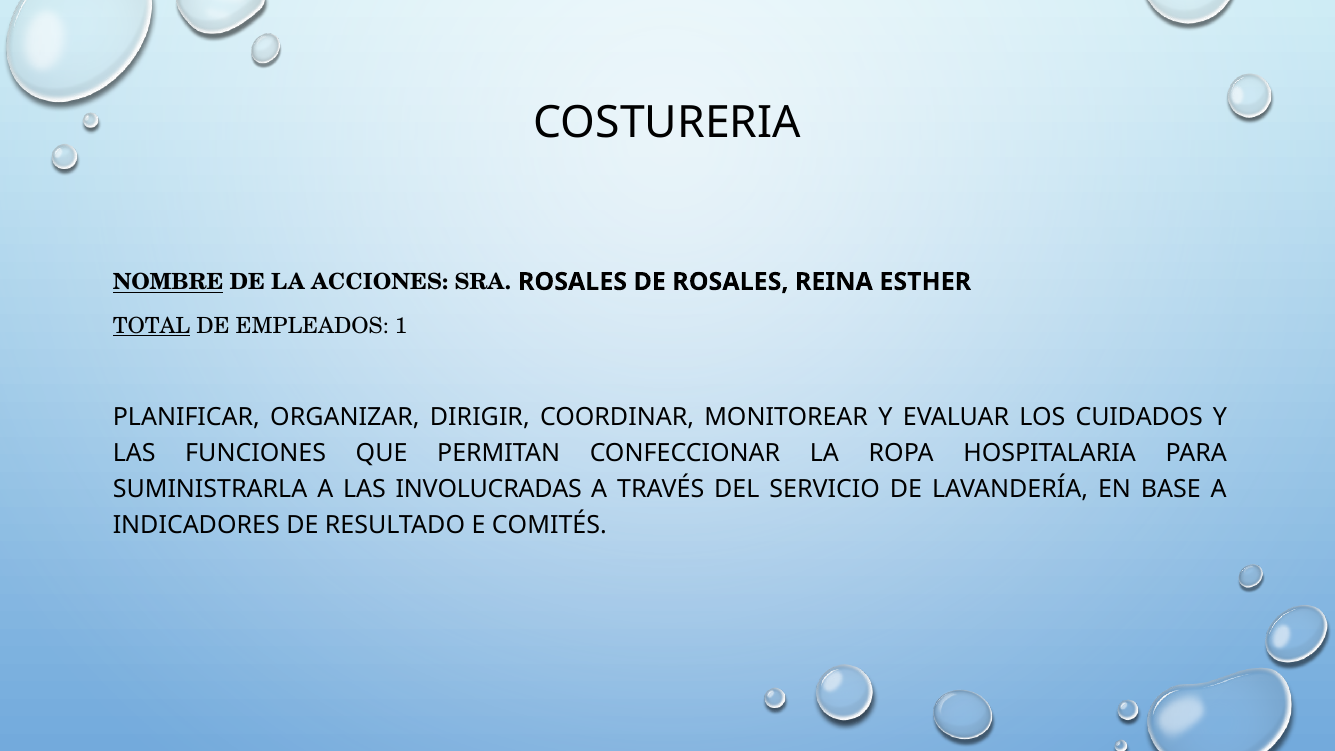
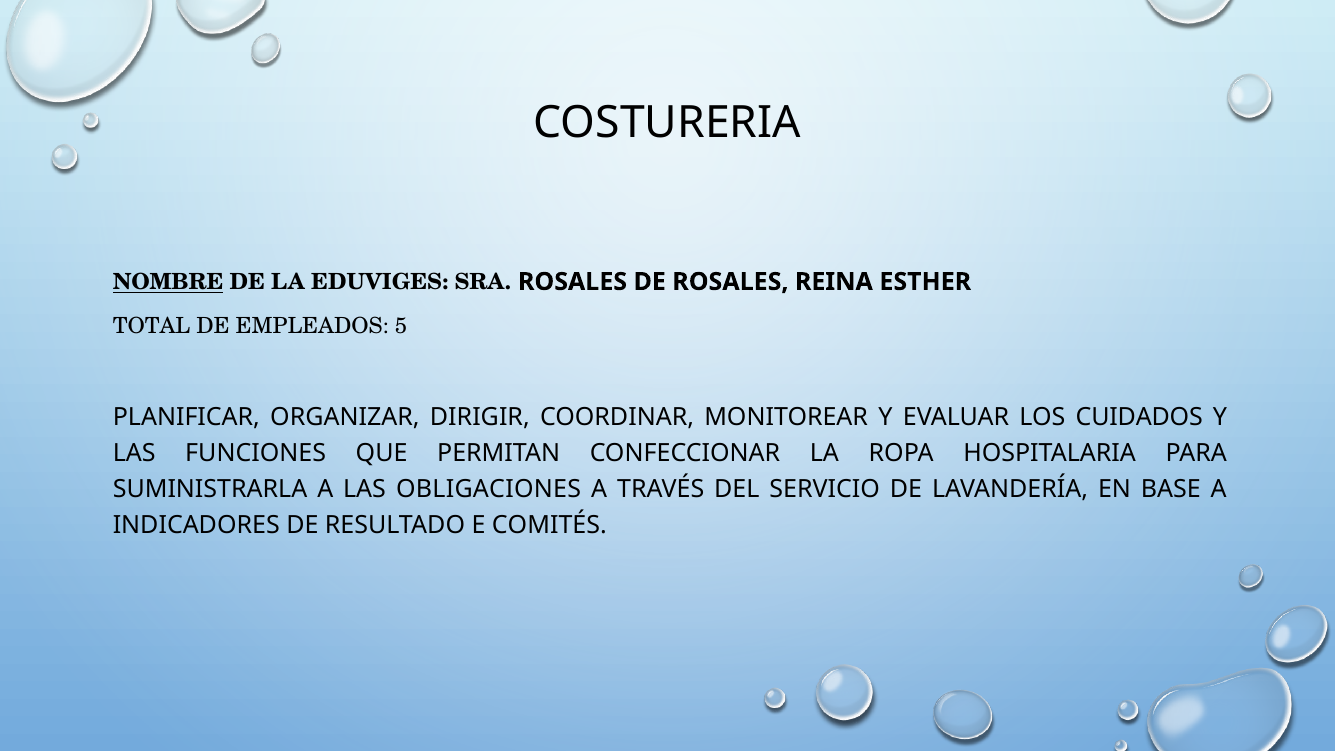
ACCIONES: ACCIONES -> EDUVIGES (380, 283)
TOTAL underline: present -> none (152, 326)
1: 1 -> 5 (401, 326)
INVOLUCRADAS: INVOLUCRADAS -> OBLIGACIONES (489, 489)
